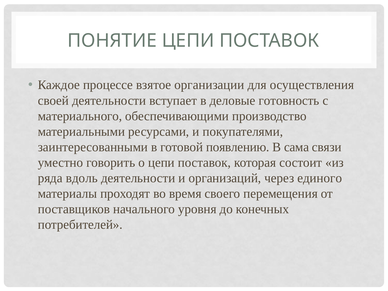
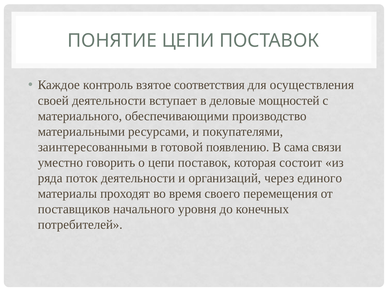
процессе: процессе -> контроль (108, 85)
организации: организации -> соответствия (209, 85)
готовность: готовность -> мощностей (289, 100)
вдоль: вдоль -> поток (82, 178)
